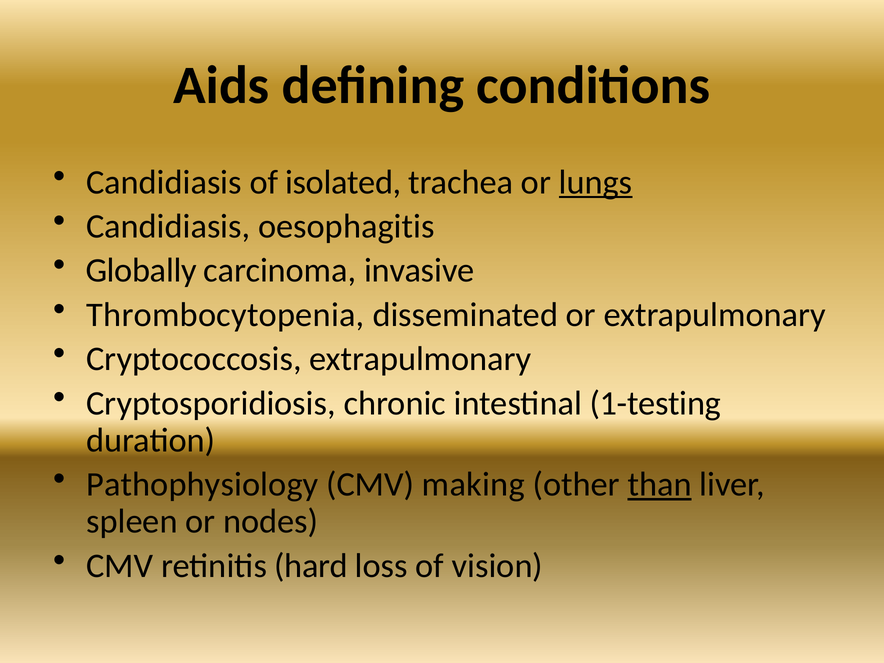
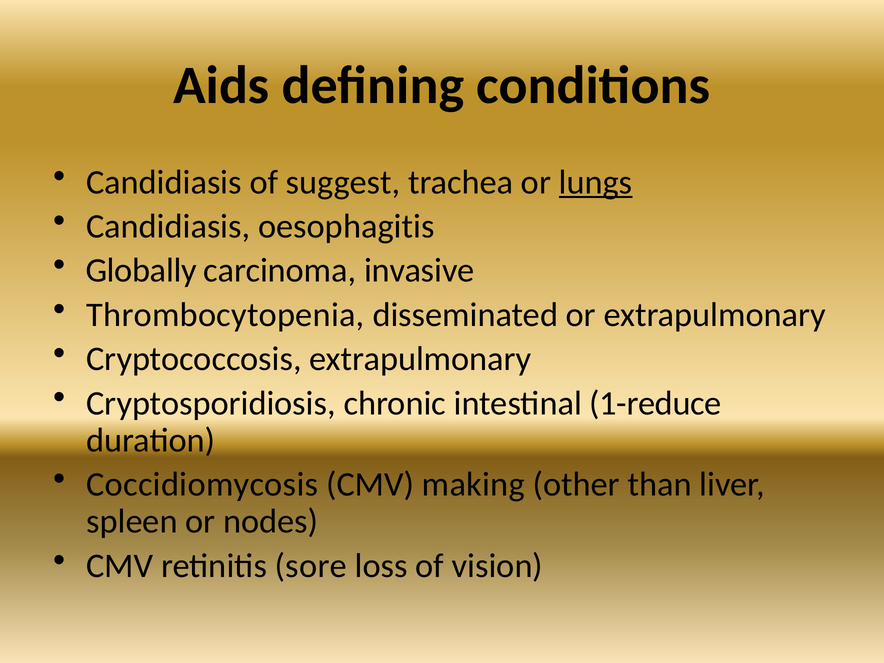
isolated: isolated -> suggest (343, 182)
1-testing: 1-testing -> 1-reduce (655, 403)
Pathophysiology: Pathophysiology -> Coccidiomycosis (202, 484)
than underline: present -> none (660, 484)
hard: hard -> sore (311, 566)
